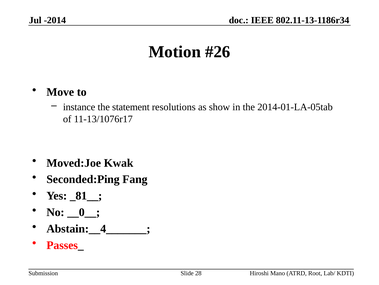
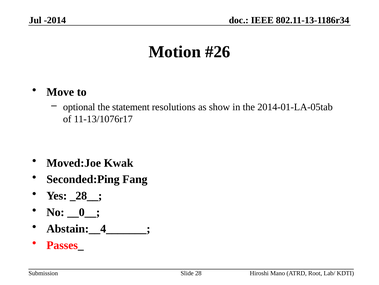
instance: instance -> optional (79, 107)
_81__: _81__ -> _28__ (86, 195)
